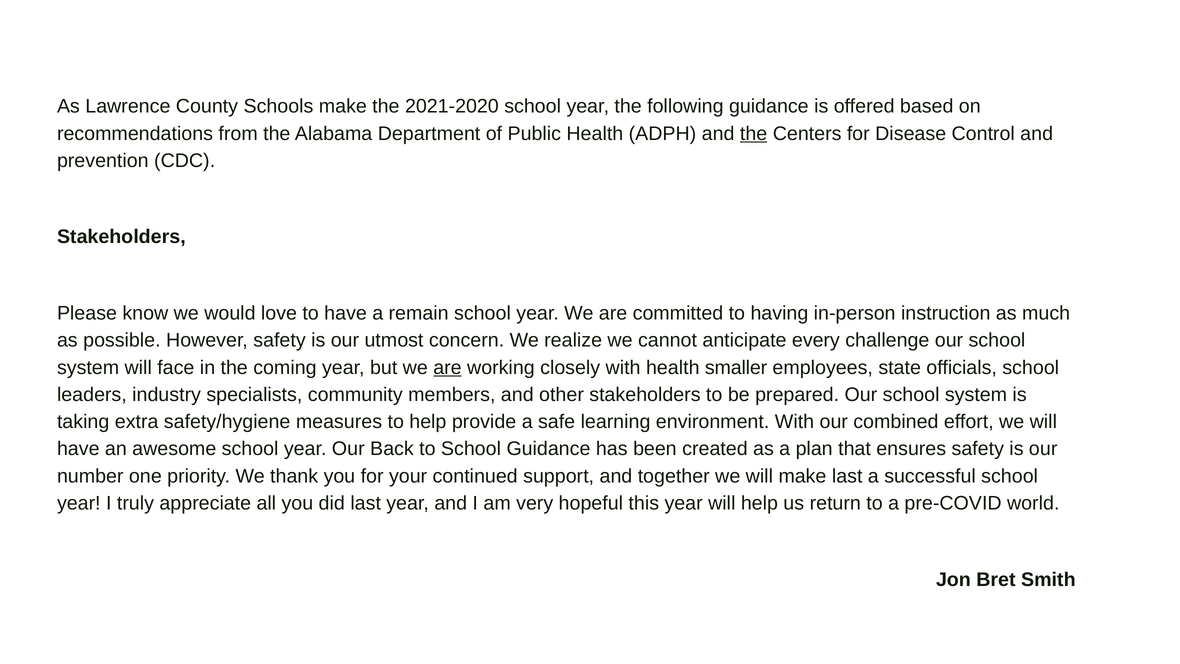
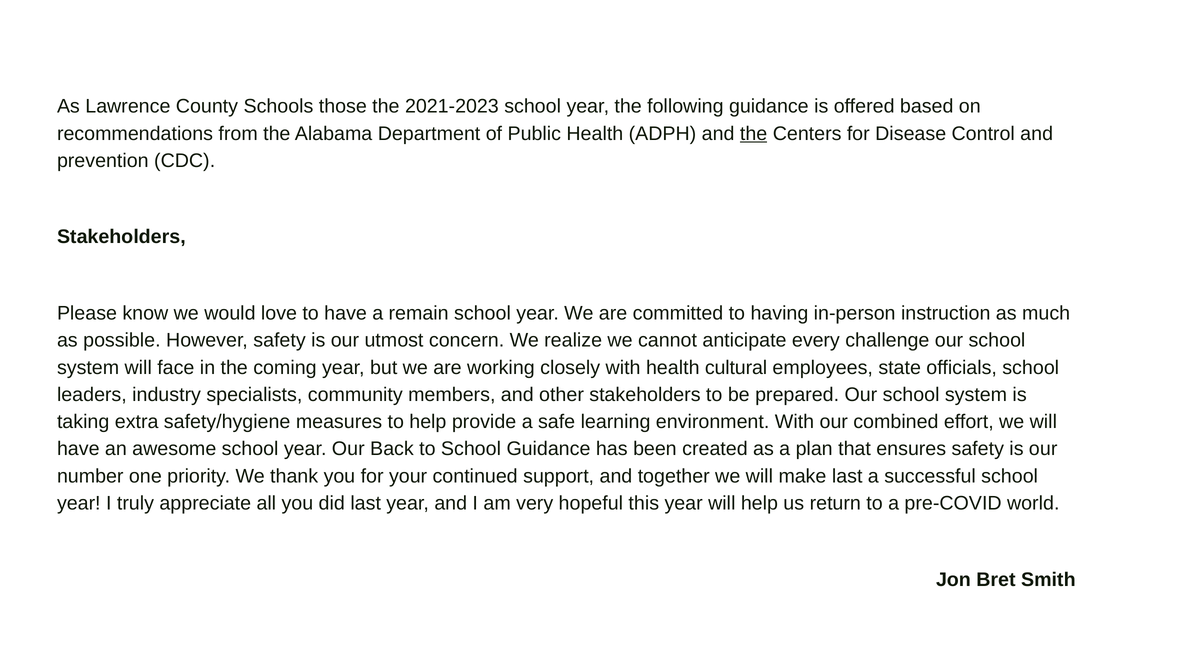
Schools make: make -> those (343, 106)
2021-2020: 2021-2020 -> 2021-2023 (452, 106)
are underline: present -> none (447, 367)
smaller: smaller -> cultural (736, 367)
